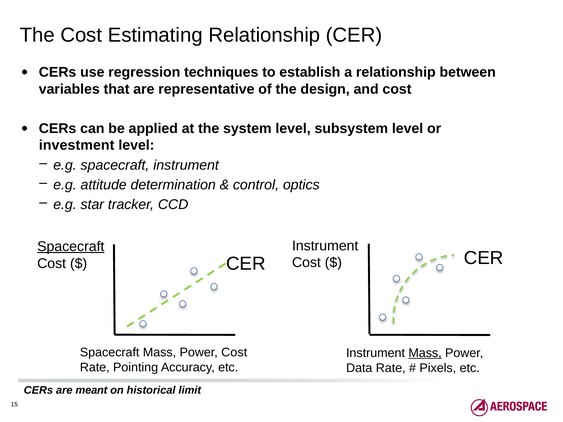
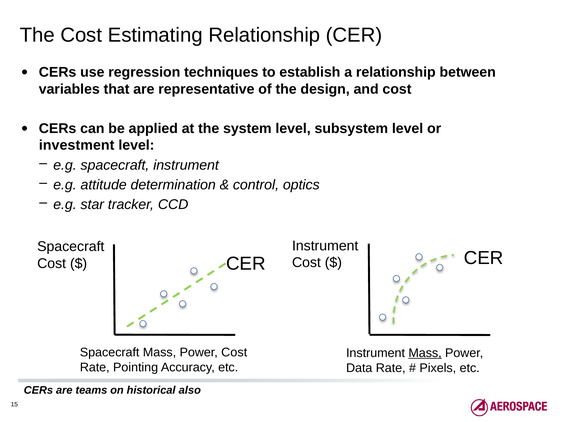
Spacecraft underline: present -> none (71, 247)
meant: meant -> teams (91, 390)
limit: limit -> also (190, 390)
